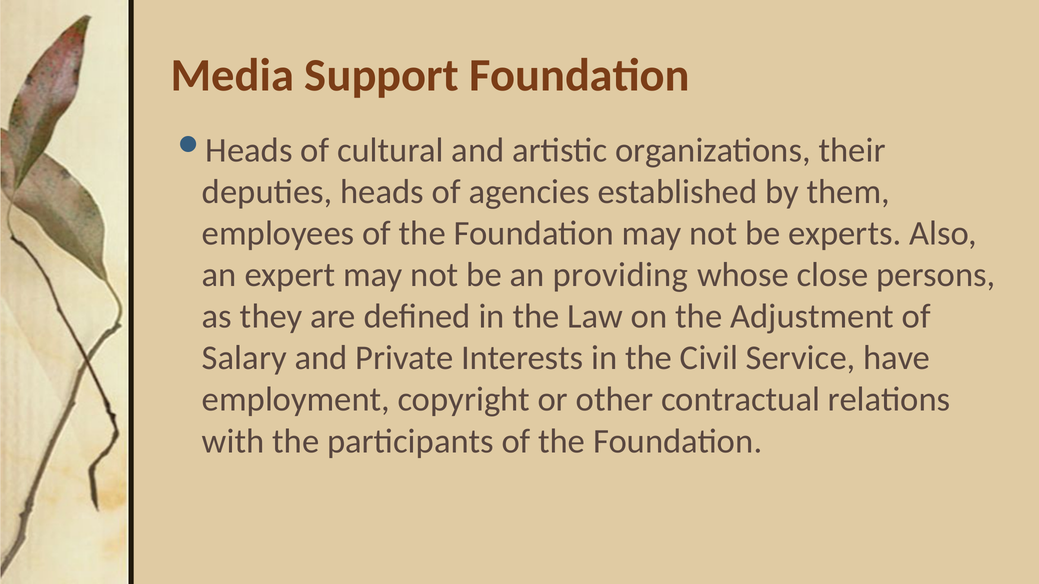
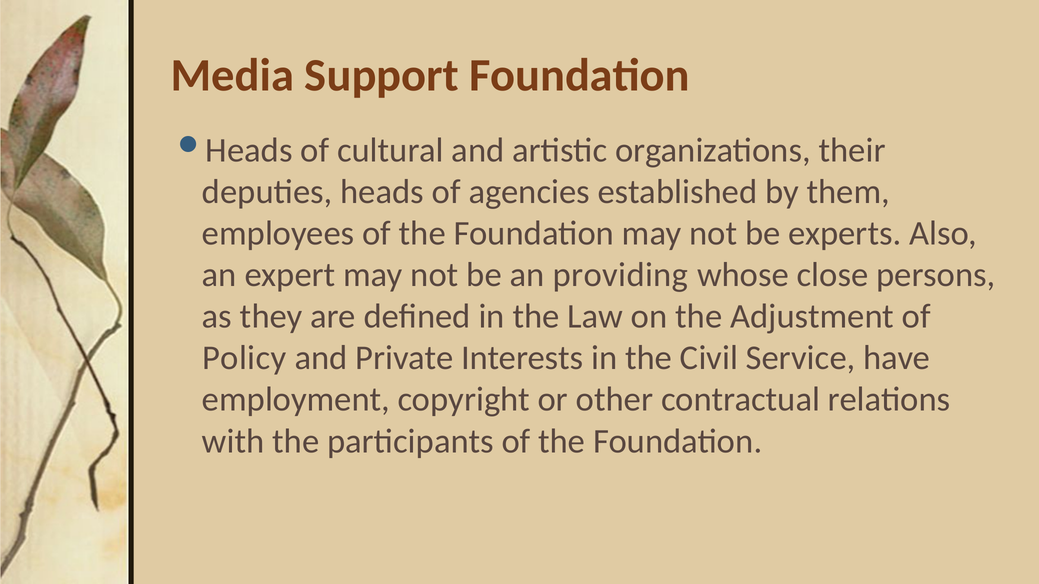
Salary: Salary -> Policy (244, 358)
